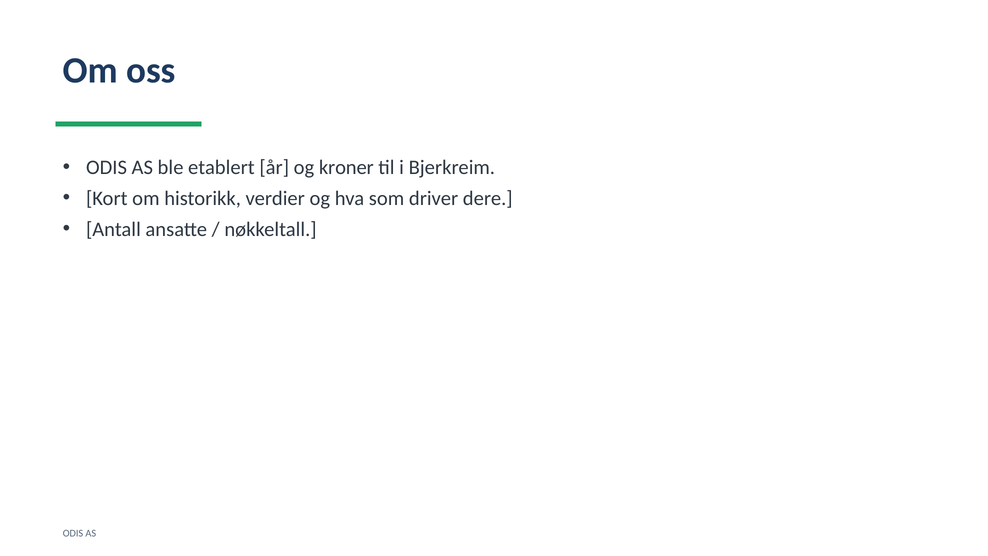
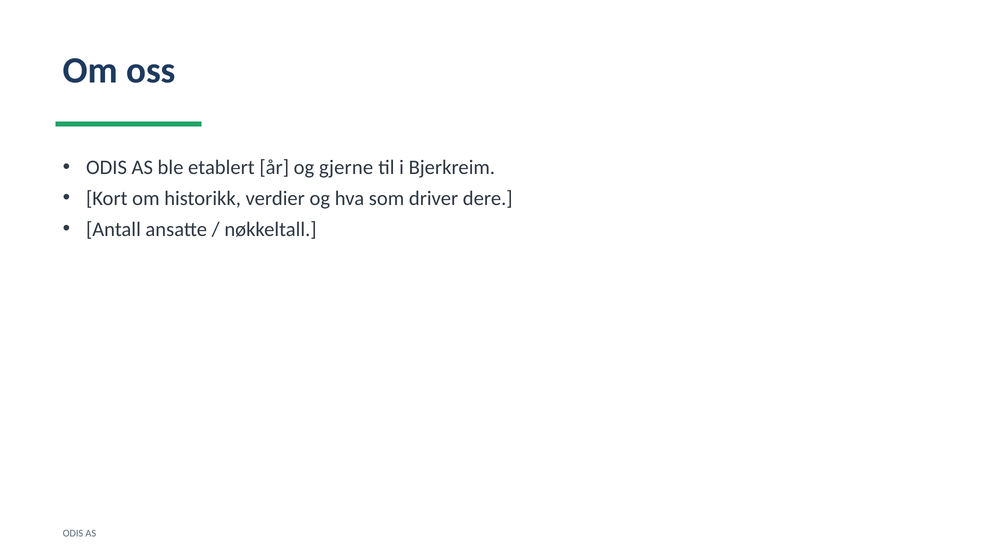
kroner: kroner -> gjerne (346, 167)
